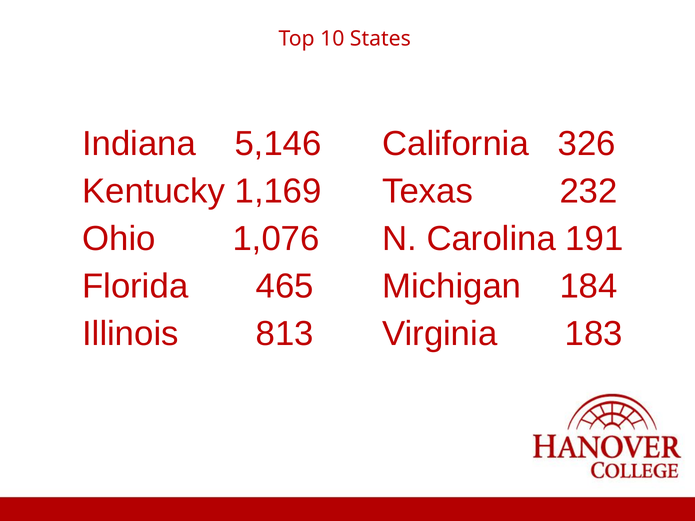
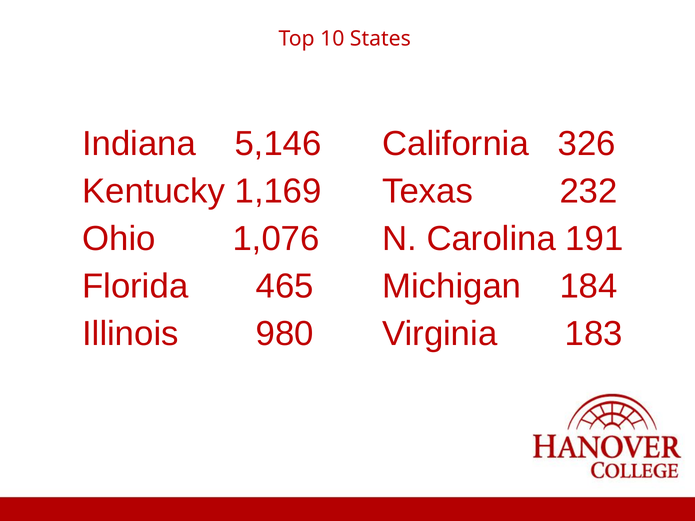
813: 813 -> 980 (285, 334)
